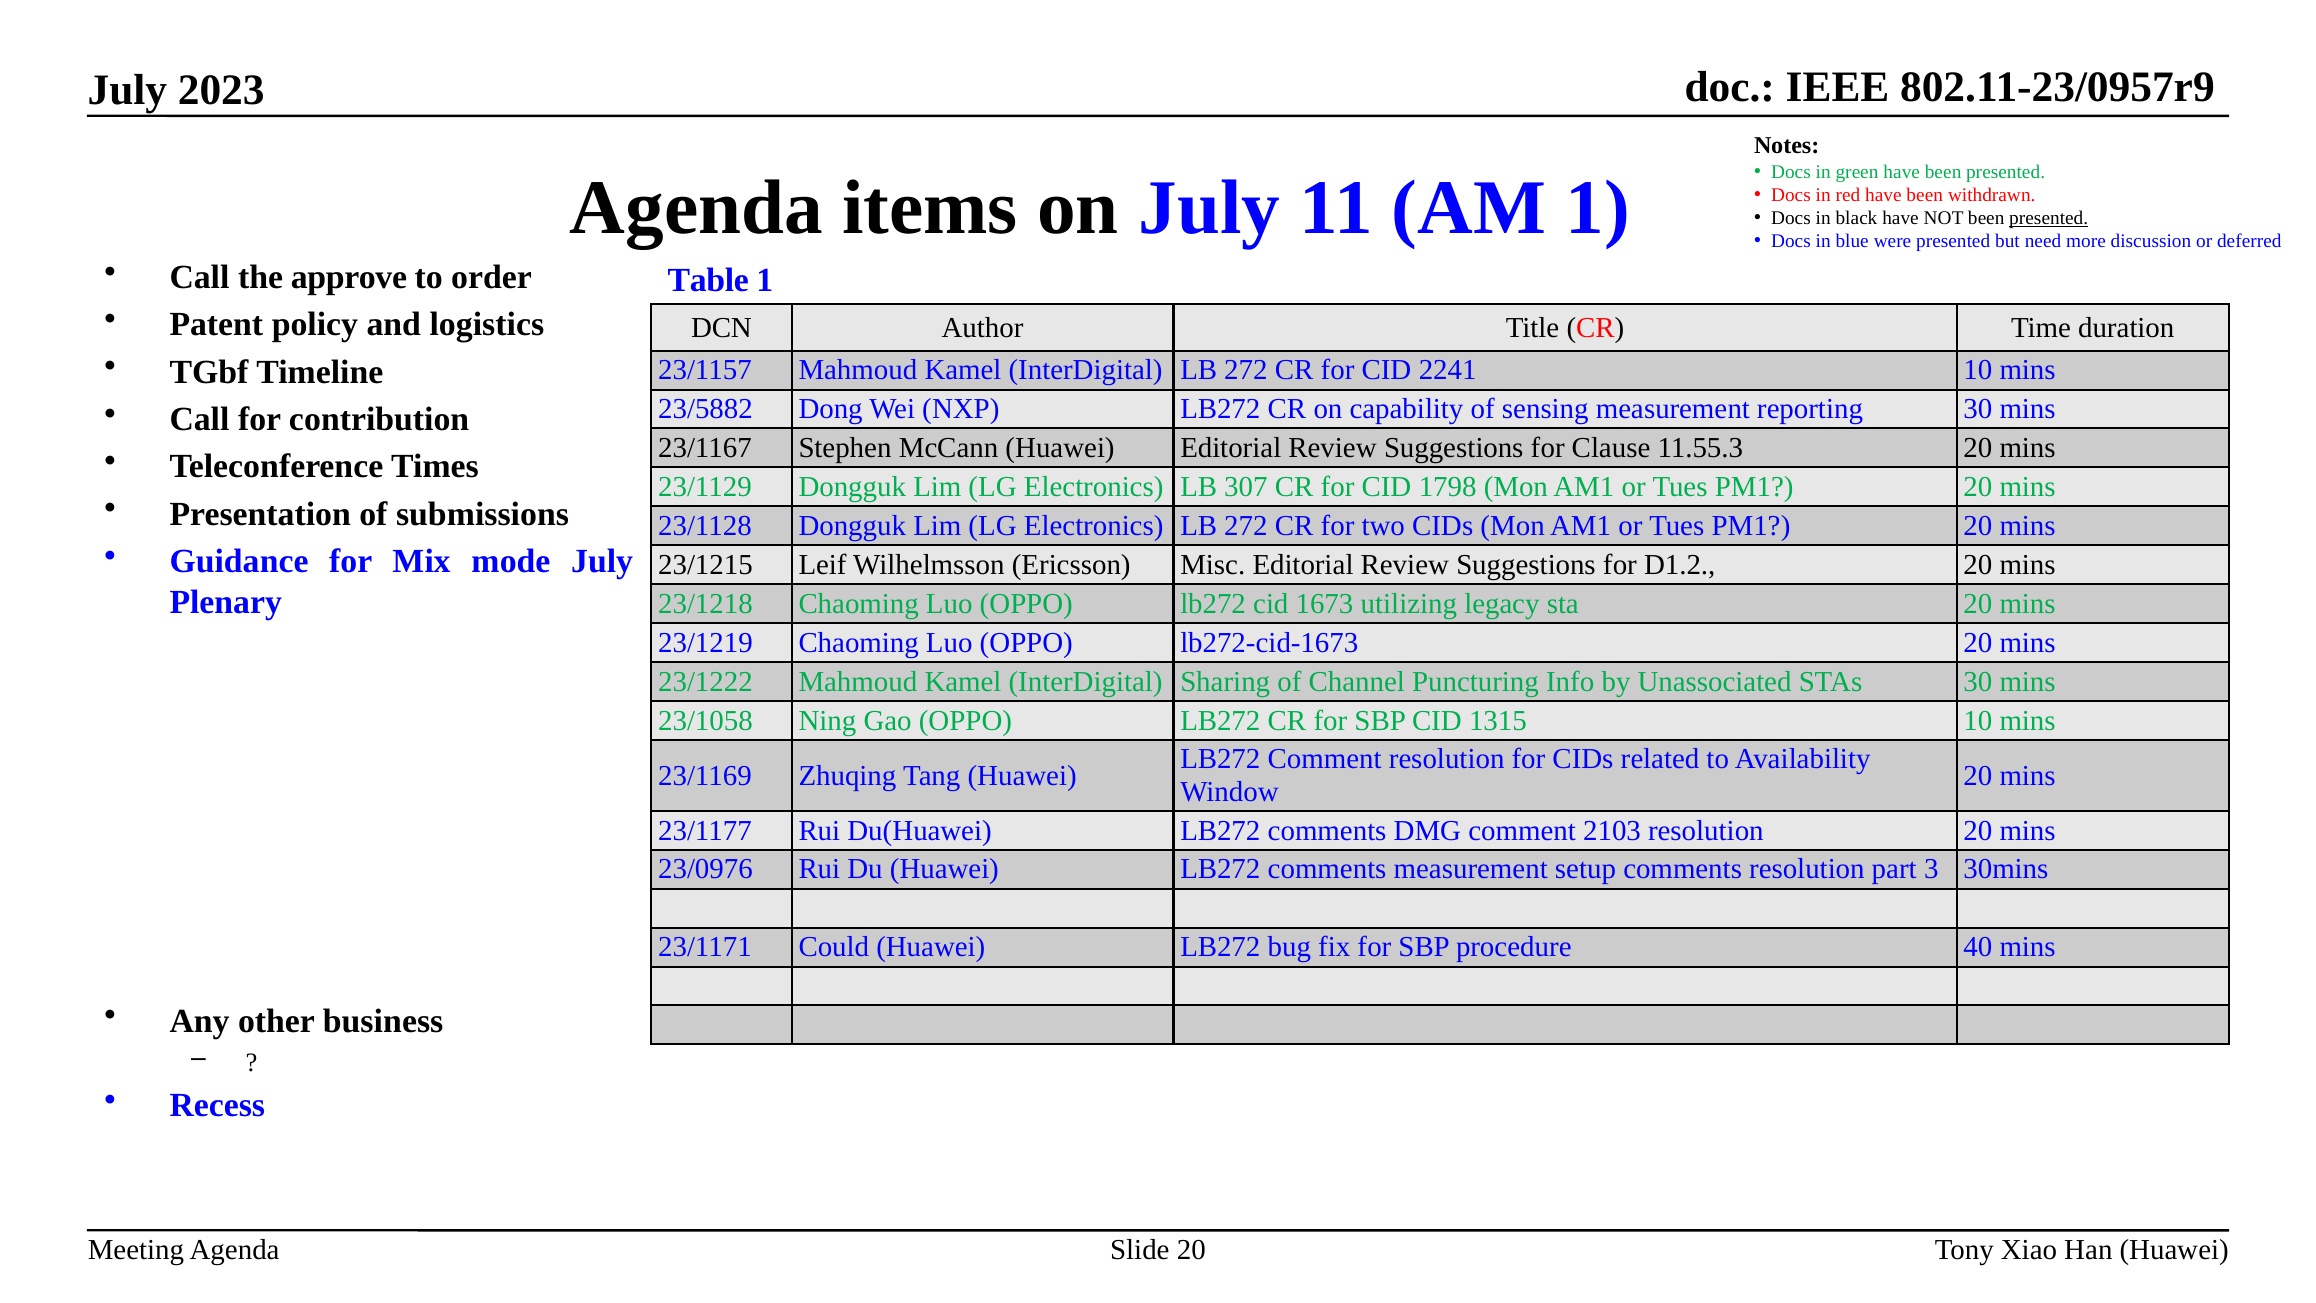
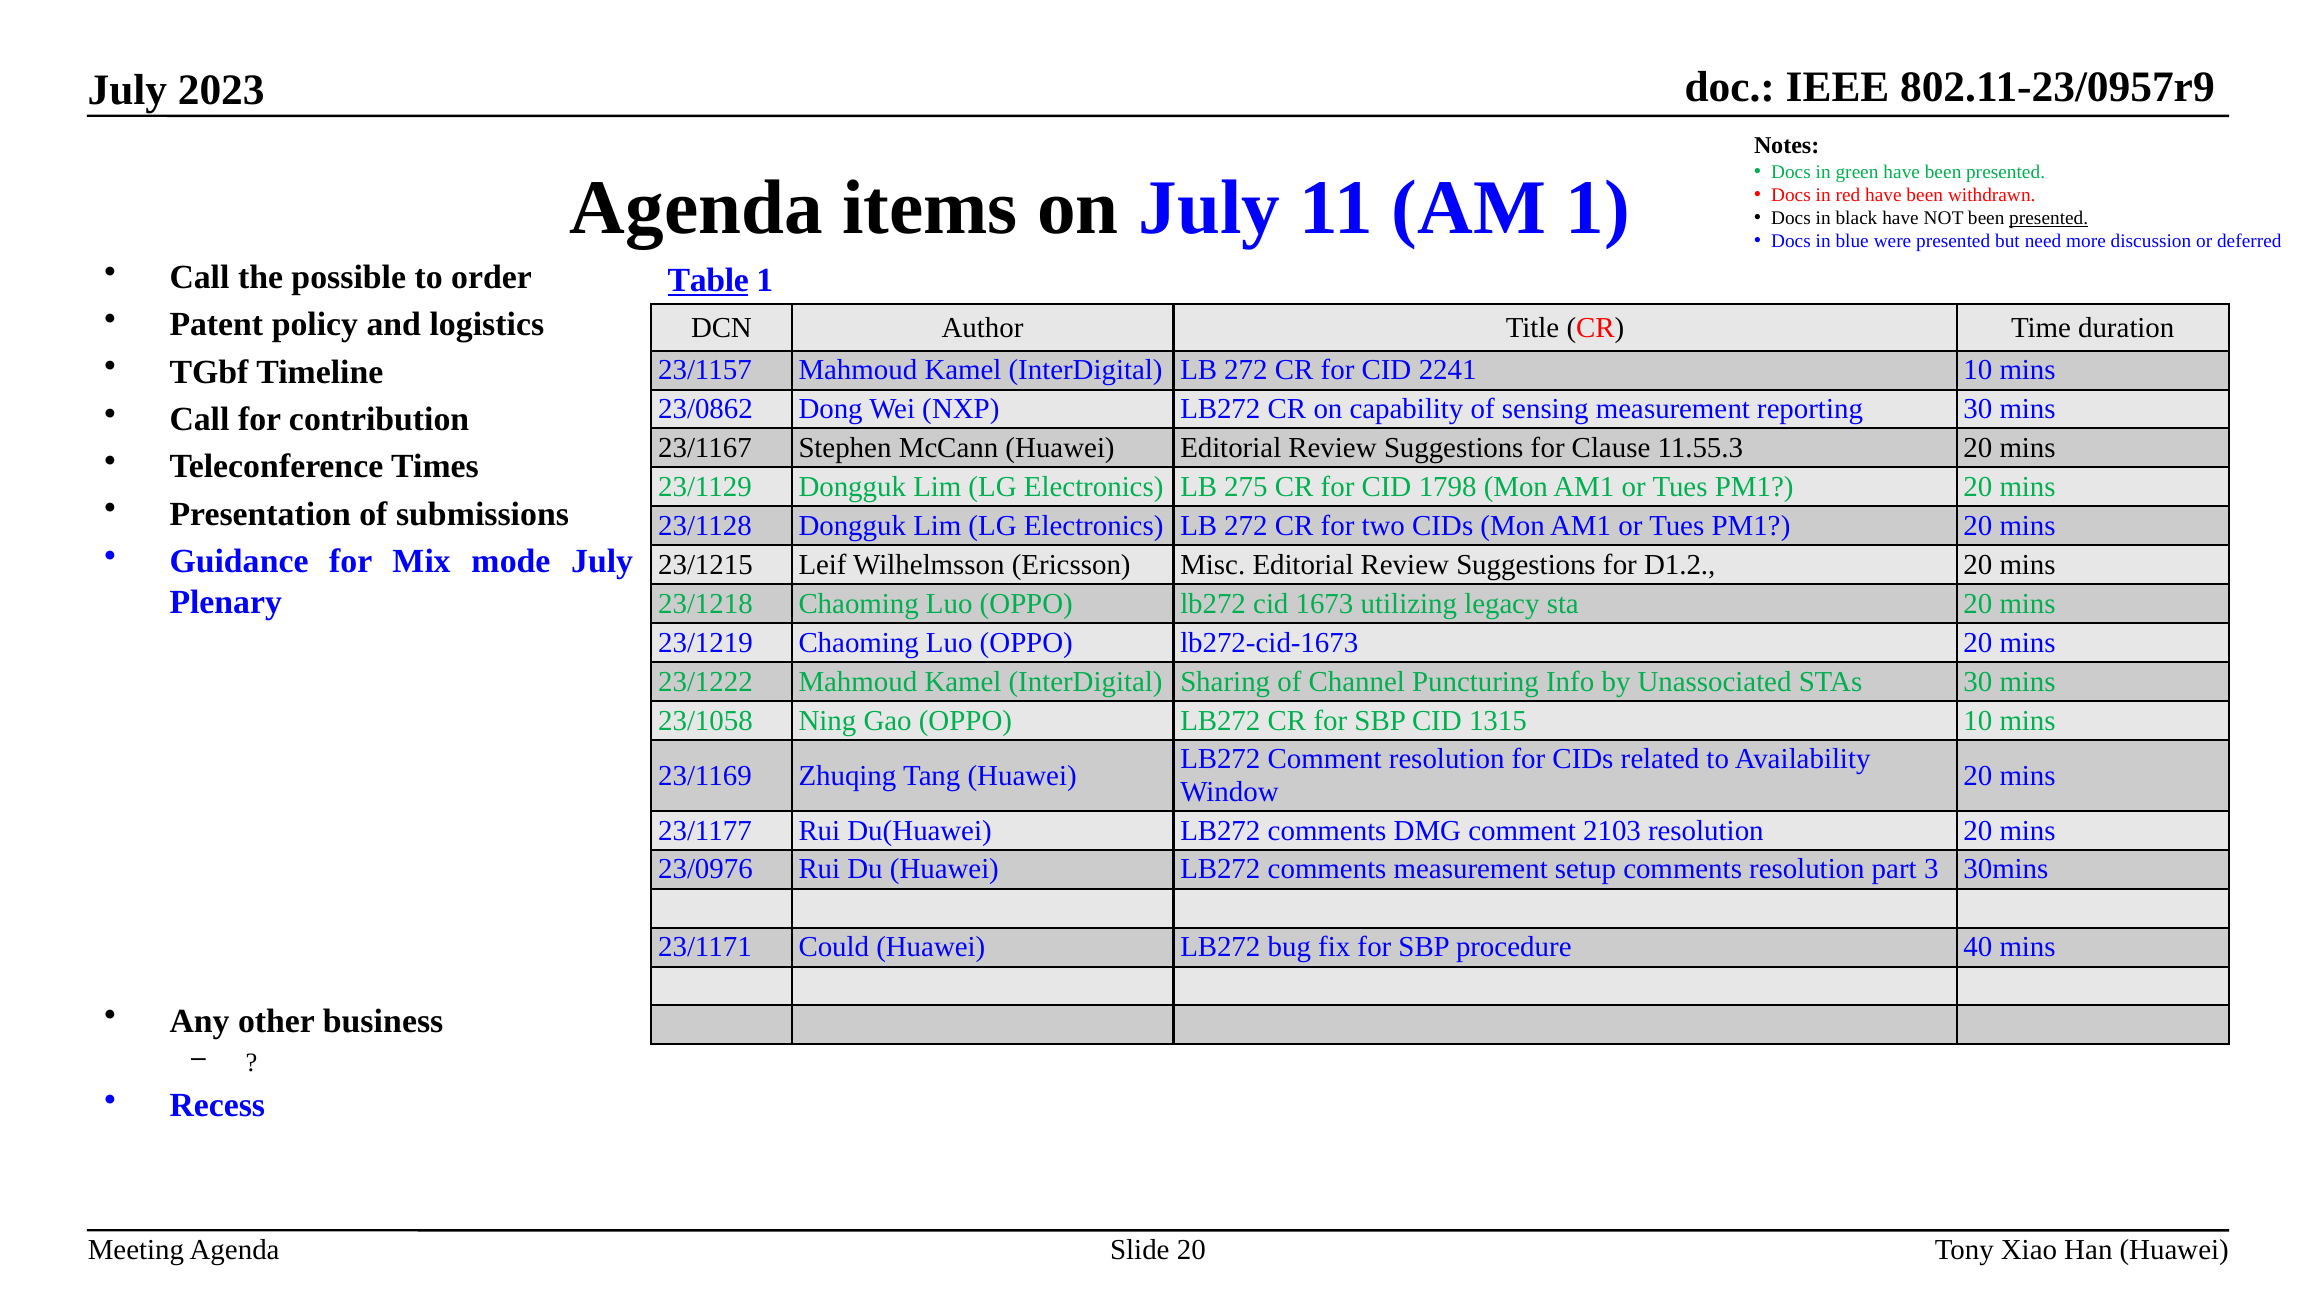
approve: approve -> possible (349, 277)
Table underline: none -> present (708, 280)
23/5882: 23/5882 -> 23/0862 (705, 409)
307: 307 -> 275 (1246, 487)
